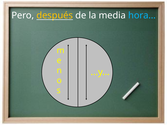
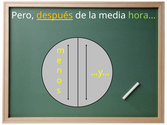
hora… colour: light blue -> light green (142, 15)
